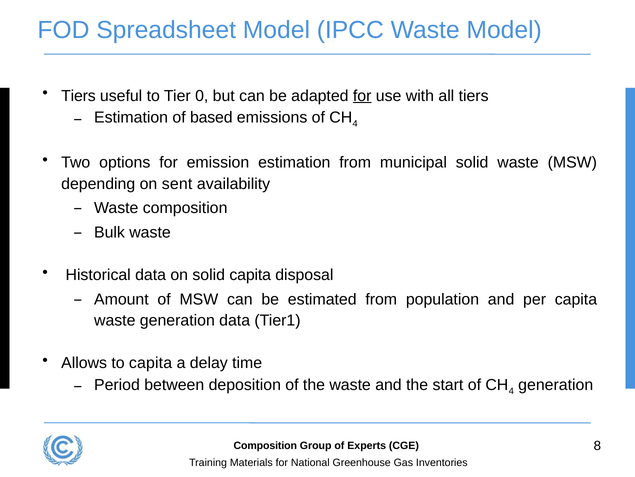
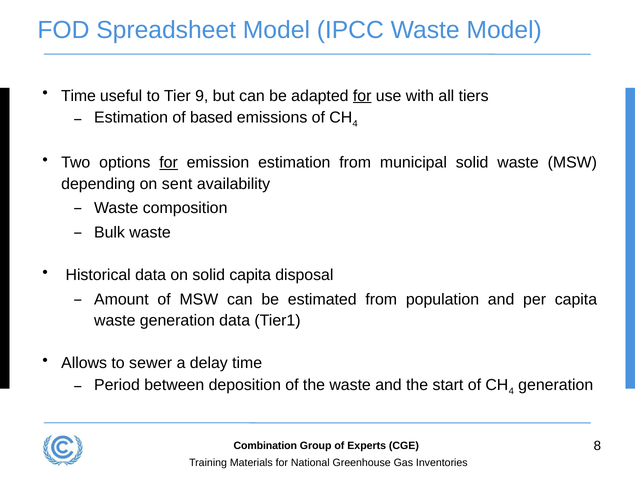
Tiers: Tiers -> Time (78, 96)
0: 0 -> 9 (202, 96)
for underline: none -> present (169, 162)
to capita: capita -> sewer (151, 362)
Composition: Composition -> Combination (265, 445)
